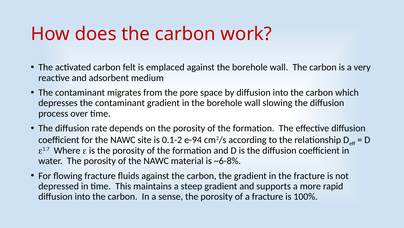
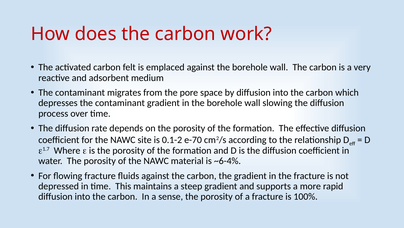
e-94: e-94 -> e-70 (193, 139)
~6-8%: ~6-8% -> ~6-4% (227, 161)
